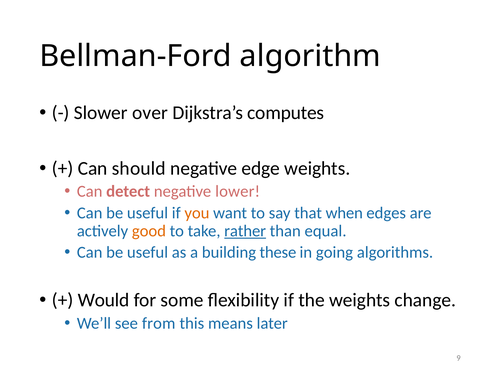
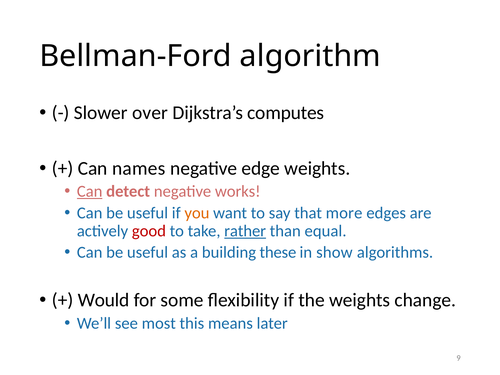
should: should -> names (139, 168)
Can underline: none -> present (90, 191)
lower: lower -> works (238, 191)
when: when -> more (344, 213)
good colour: orange -> red (149, 231)
going: going -> show (334, 252)
from: from -> most (159, 323)
